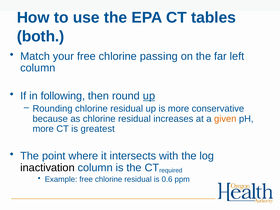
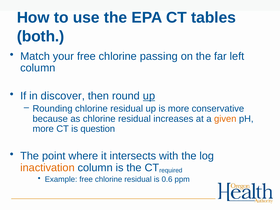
following: following -> discover (63, 96)
greatest: greatest -> question (98, 129)
inactivation colour: black -> orange (47, 168)
